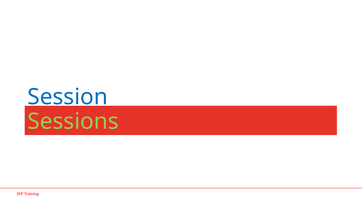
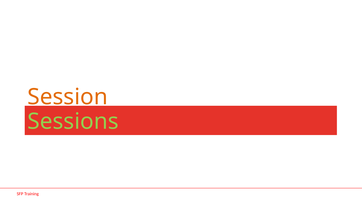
Session colour: blue -> orange (68, 97)
